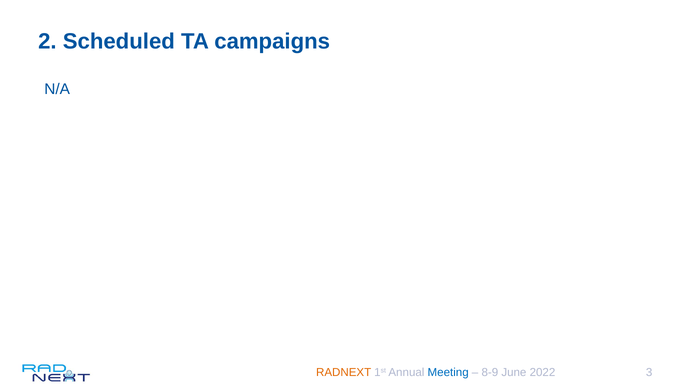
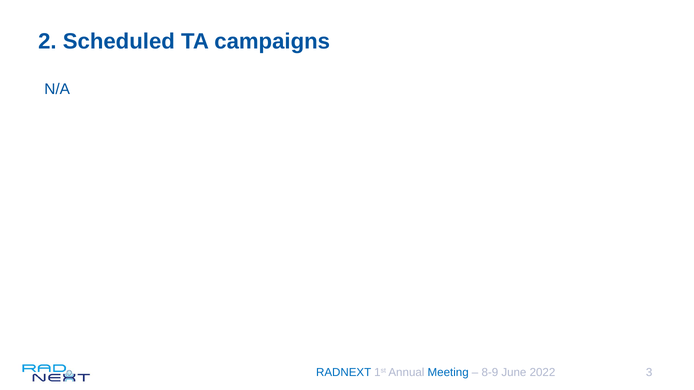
RADNEXT colour: orange -> blue (344, 373)
